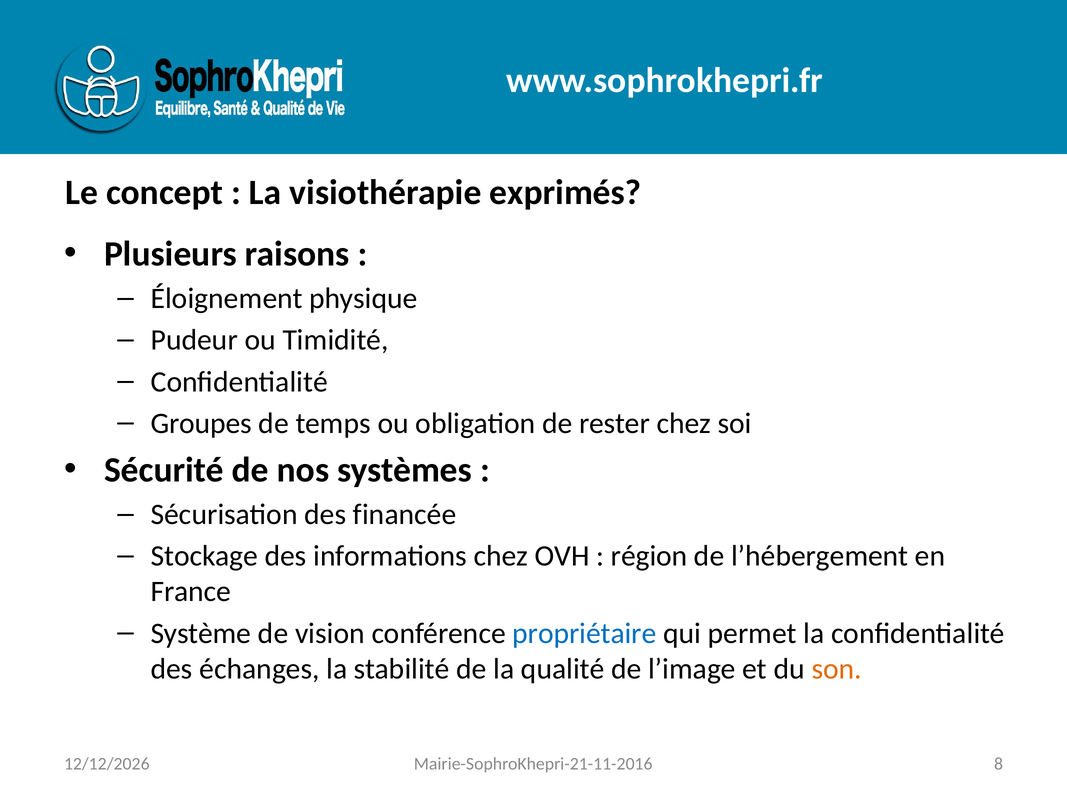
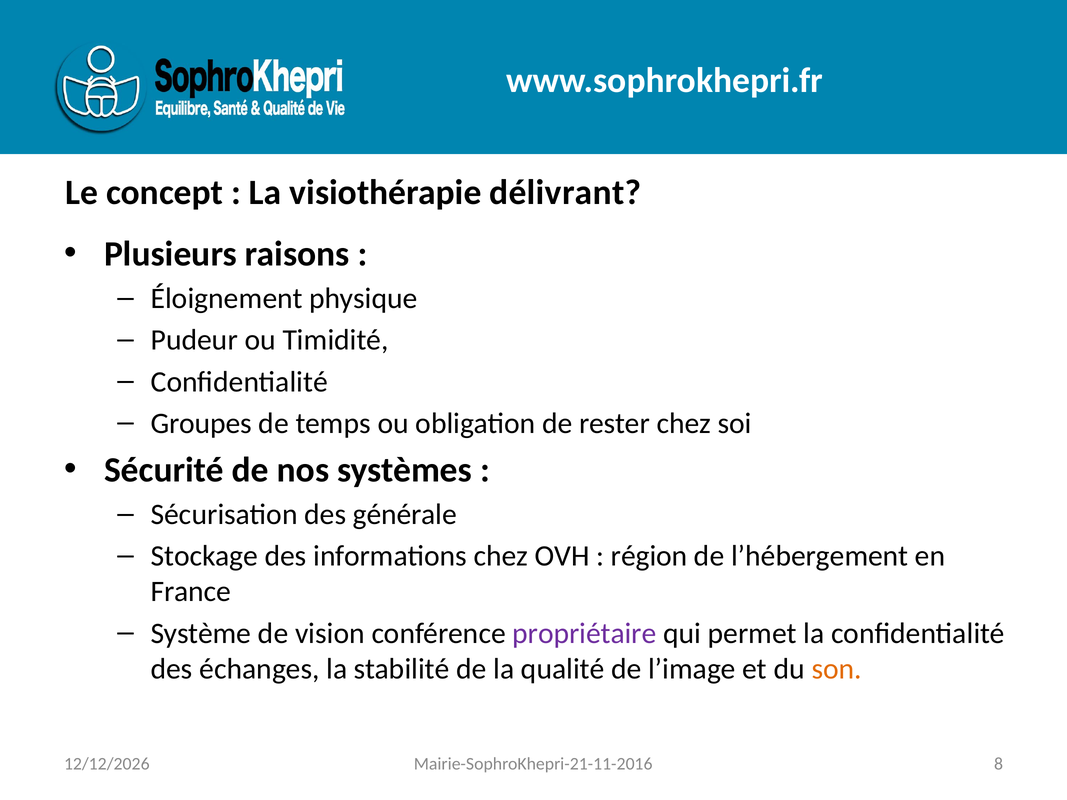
exprimés: exprimés -> délivrant (565, 193)
financée: financée -> générale (405, 515)
propriétaire colour: blue -> purple (584, 633)
